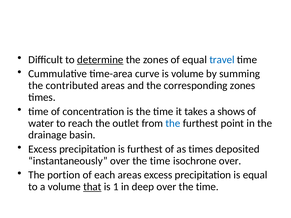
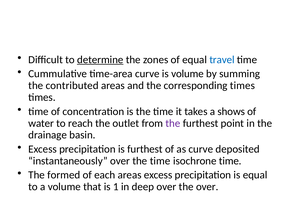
corresponding zones: zones -> times (242, 86)
the colour: blue -> purple (173, 123)
as times: times -> curve (201, 149)
isochrone over: over -> time (230, 161)
portion: portion -> formed (64, 175)
that underline: present -> none (92, 187)
deep over the time: time -> over (207, 187)
